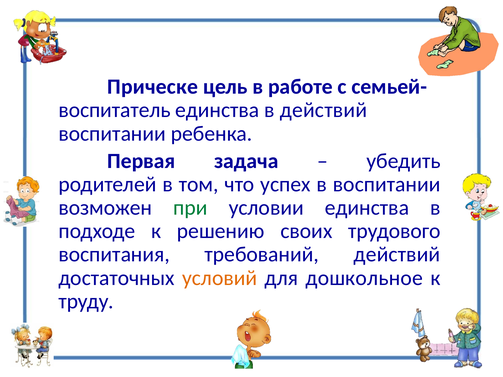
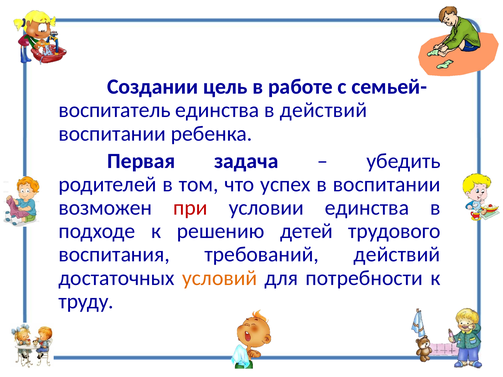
Прическе: Прическе -> Создании (153, 87)
при colour: green -> red (190, 208)
своих: своих -> детей (307, 231)
дошкольное: дошкольное -> потребности (364, 278)
